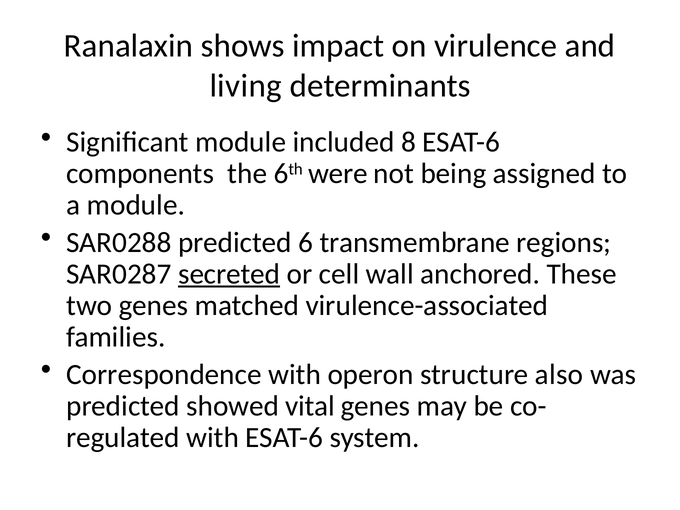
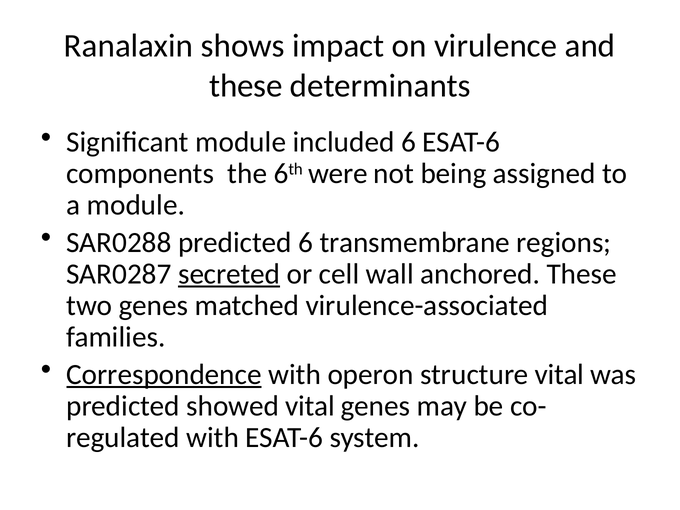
living: living -> these (246, 86)
included 8: 8 -> 6 (408, 142)
Correspondence underline: none -> present (164, 374)
structure also: also -> vital (559, 374)
